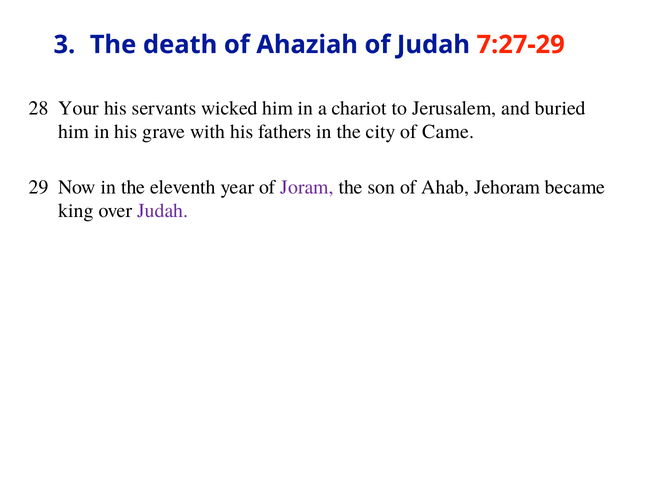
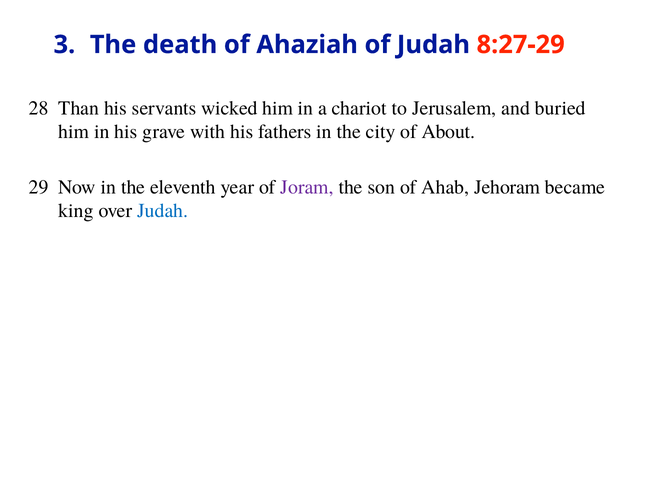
7:27-29: 7:27-29 -> 8:27-29 (521, 45)
Your: Your -> Than (79, 108)
Came: Came -> About (448, 132)
Judah colour: purple -> blue (163, 210)
